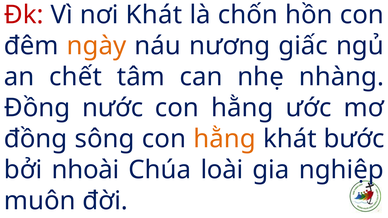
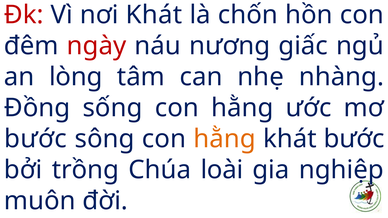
ngày colour: orange -> red (96, 46)
chết: chết -> lòng (76, 77)
nước: nước -> sống (113, 108)
đồng: đồng -> bước (35, 139)
nhoài: nhoài -> trồng (85, 170)
